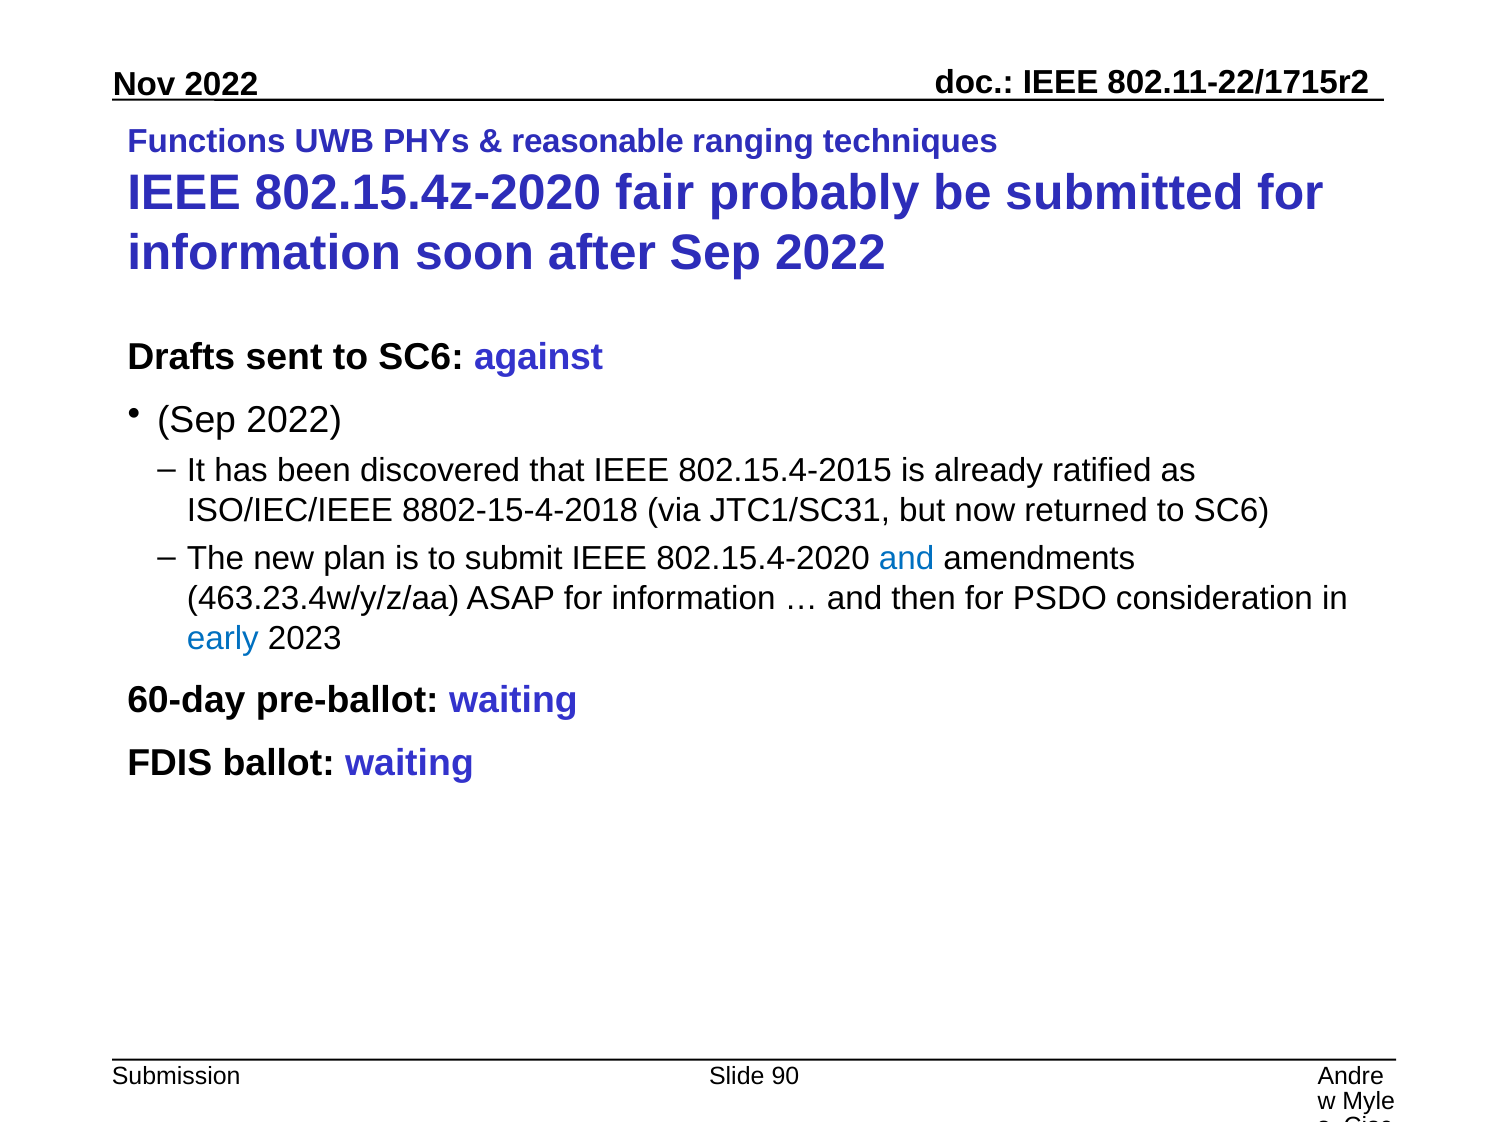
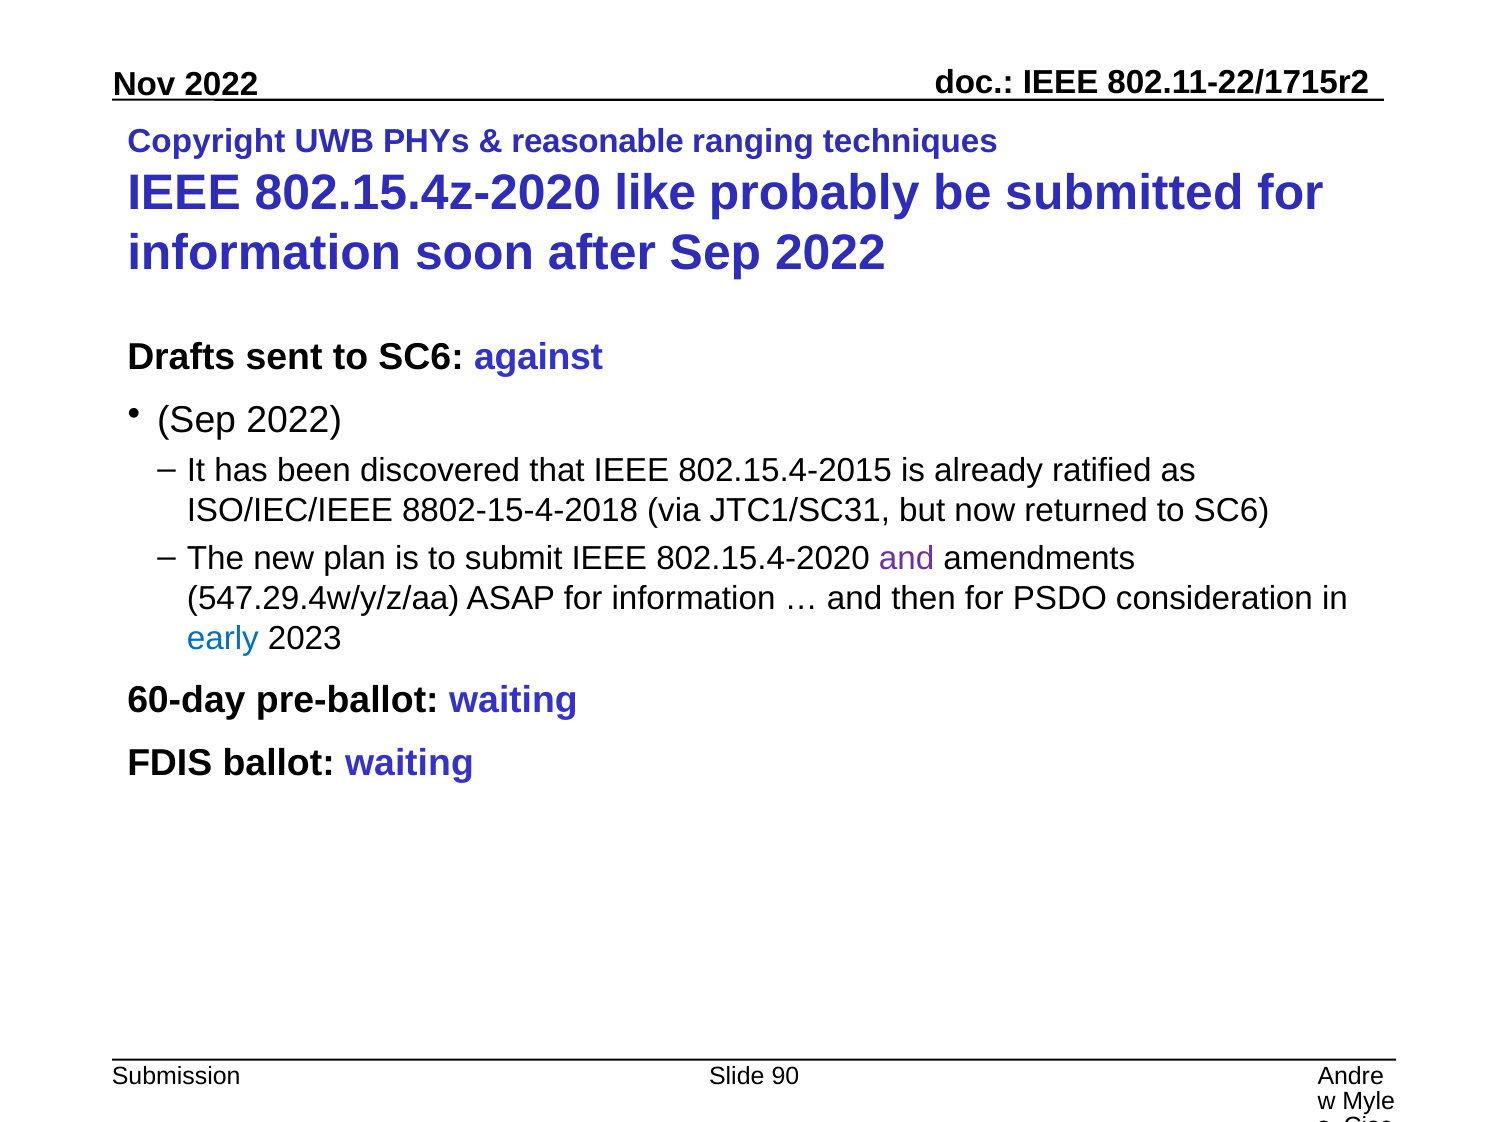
Functions: Functions -> Copyright (206, 142)
fair: fair -> like (655, 193)
and colour: blue -> purple (907, 559)
463.23.4w/y/z/aa: 463.23.4w/y/z/aa -> 547.29.4w/y/z/aa (323, 599)
